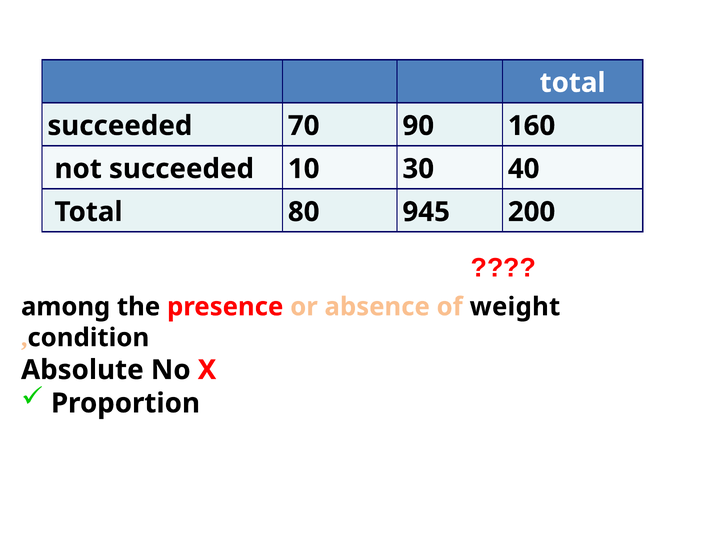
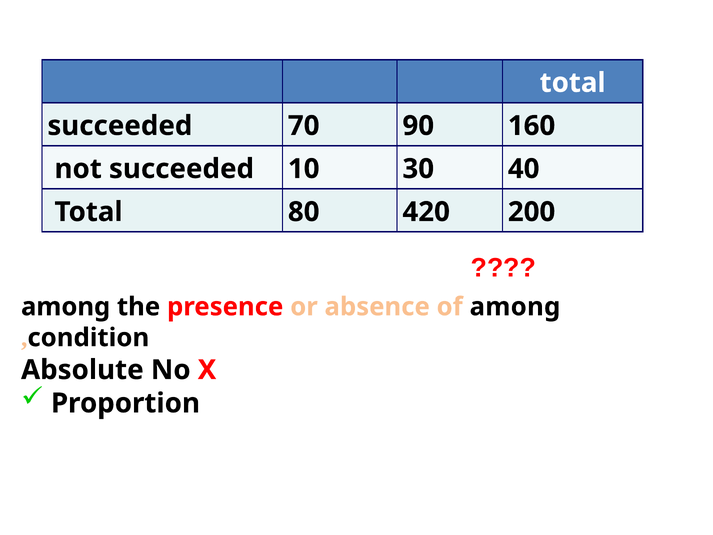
945: 945 -> 420 (426, 212)
of weight: weight -> among (515, 307)
